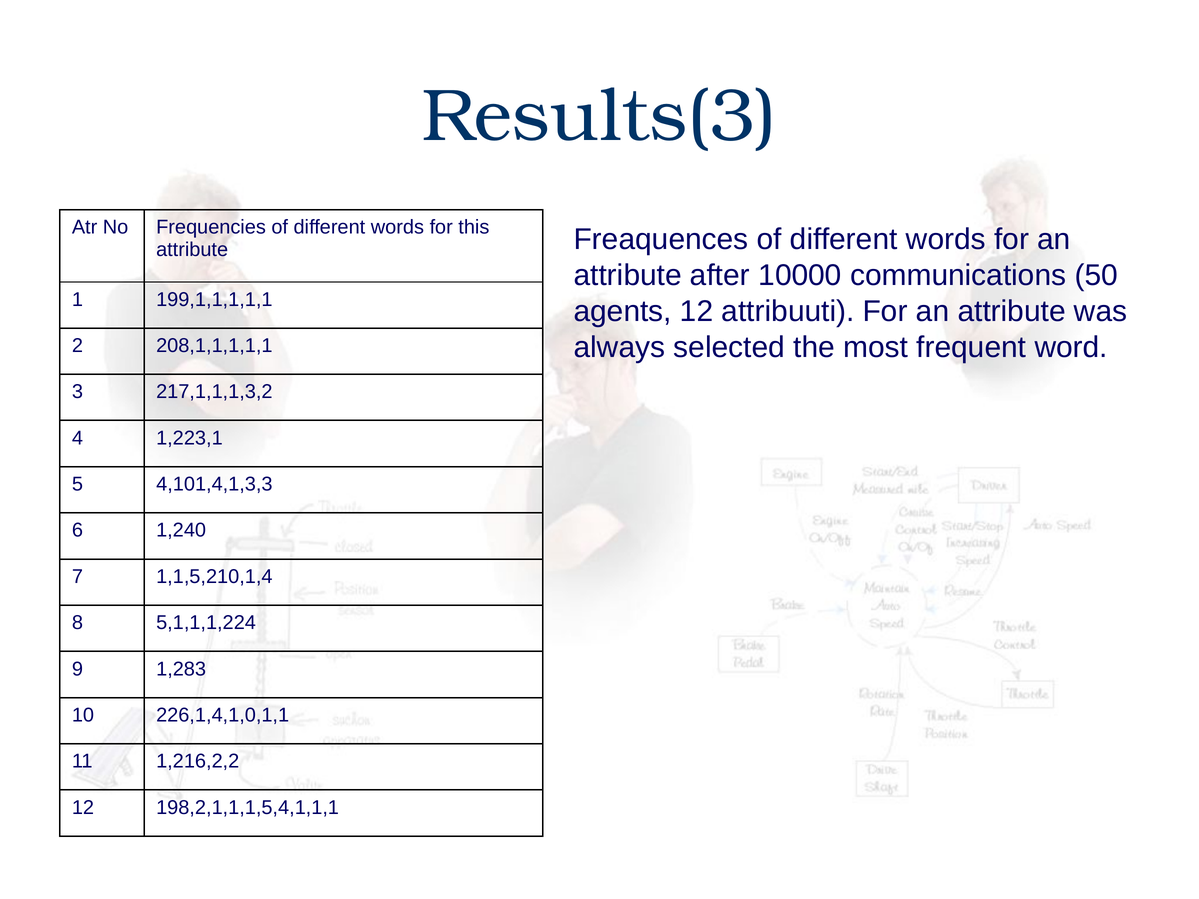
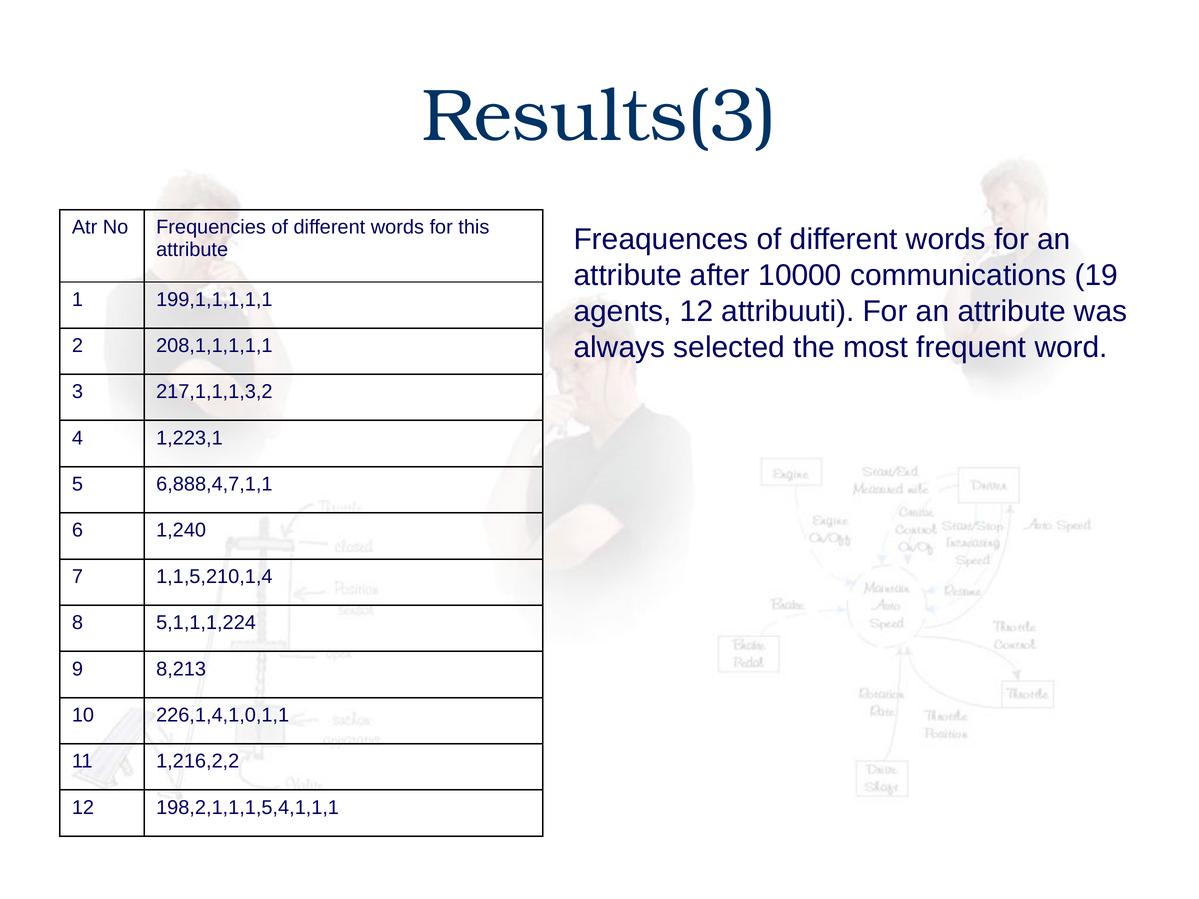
50: 50 -> 19 (1096, 275)
4,101,4,1,3,3: 4,101,4,1,3,3 -> 6,888,4,7,1,1 (214, 484)
1,283: 1,283 -> 8,213 (181, 669)
